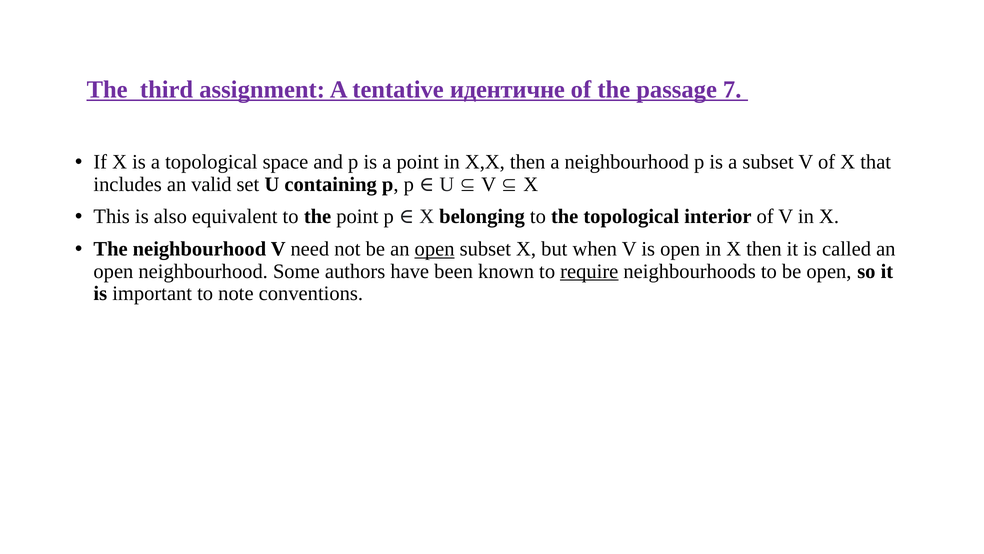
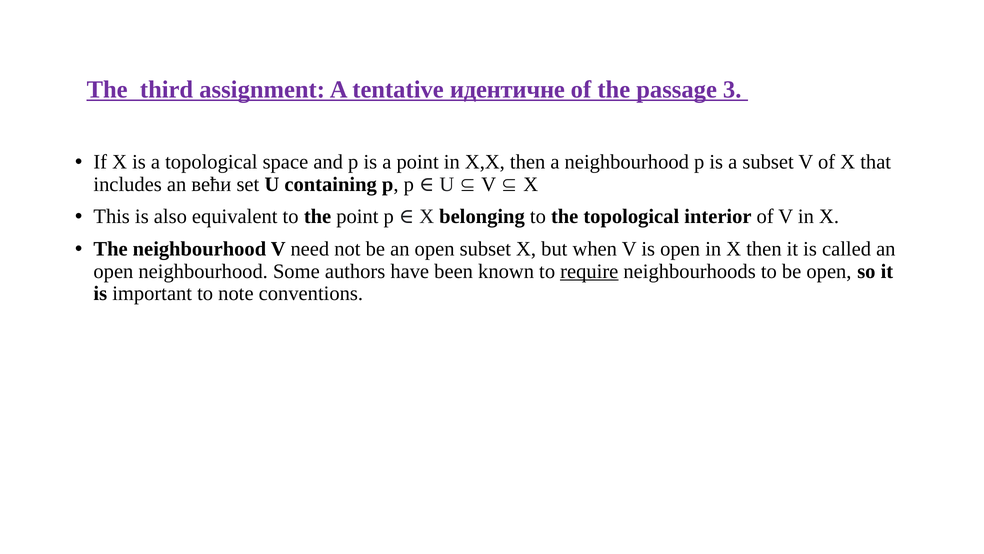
7: 7 -> 3 (732, 89)
valid: valid -> већи (211, 184)
open underline: present -> none (435, 249)
